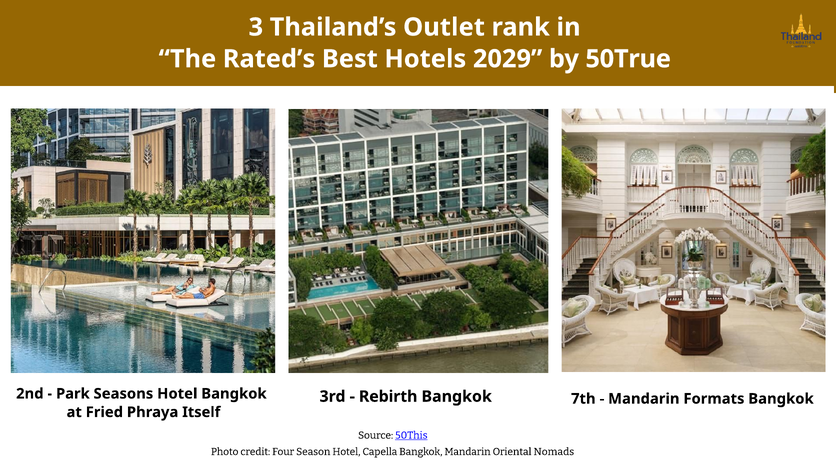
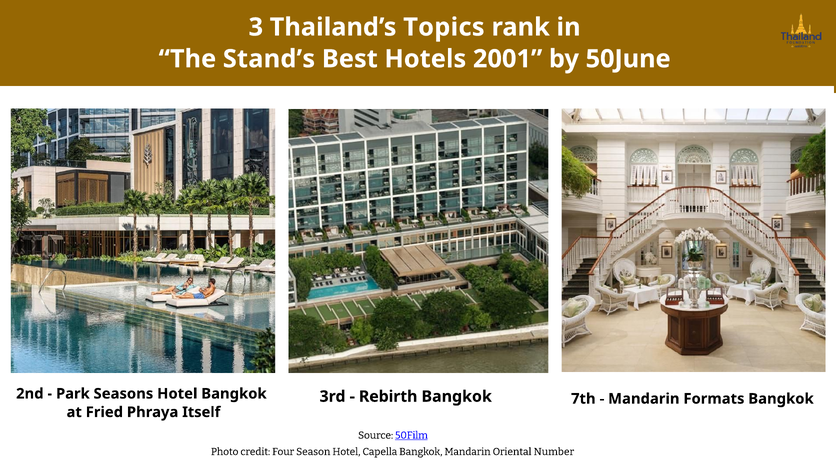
Outlet: Outlet -> Topics (444, 27)
Rated’s: Rated’s -> Stand’s (269, 59)
2029: 2029 -> 2001 (508, 59)
50True: 50True -> 50June (628, 59)
50This: 50This -> 50Film (411, 436)
Nomads: Nomads -> Number (554, 452)
